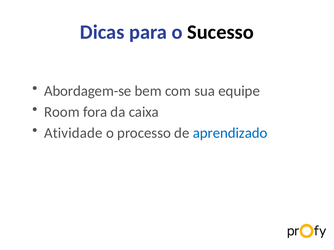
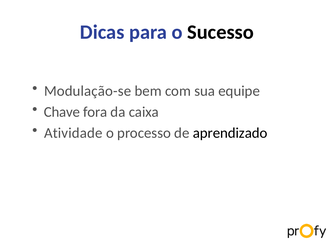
Abordagem-se: Abordagem-se -> Modulação-se (88, 91)
Room: Room -> Chave (62, 112)
aprendizado colour: blue -> black (230, 133)
